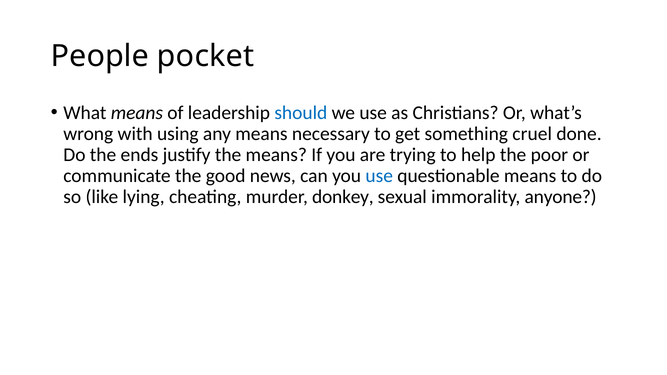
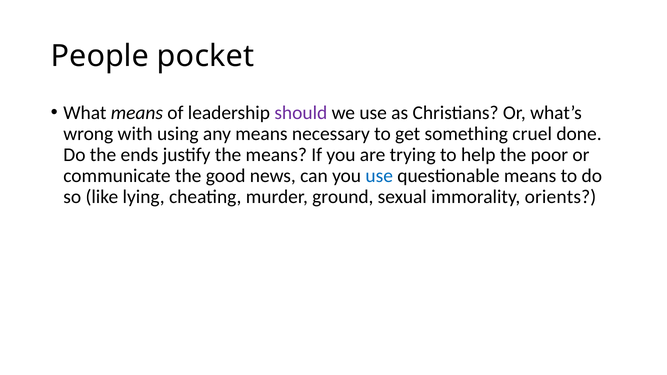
should colour: blue -> purple (301, 113)
donkey: donkey -> ground (343, 197)
anyone: anyone -> orients (560, 197)
